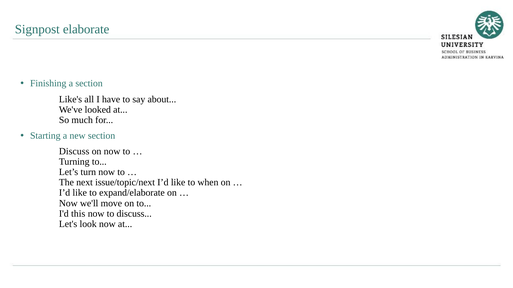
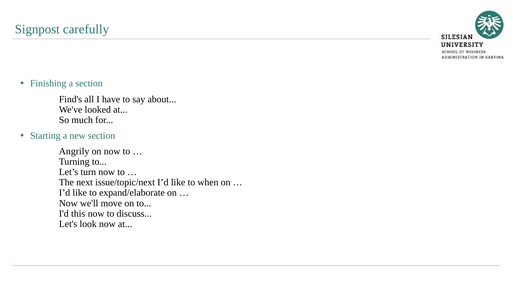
elaborate: elaborate -> carefully (86, 29)
Like's: Like's -> Find's (70, 99)
Discuss: Discuss -> Angrily (74, 152)
